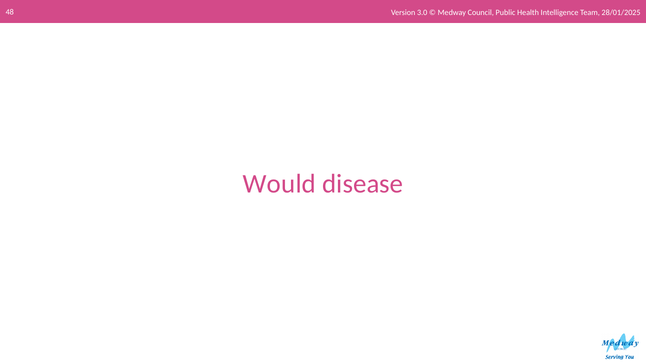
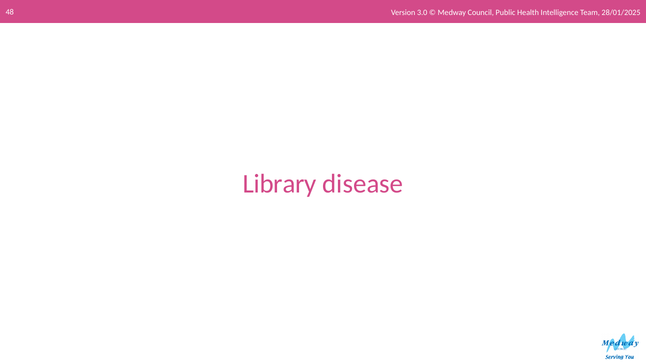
Would: Would -> Library (280, 184)
